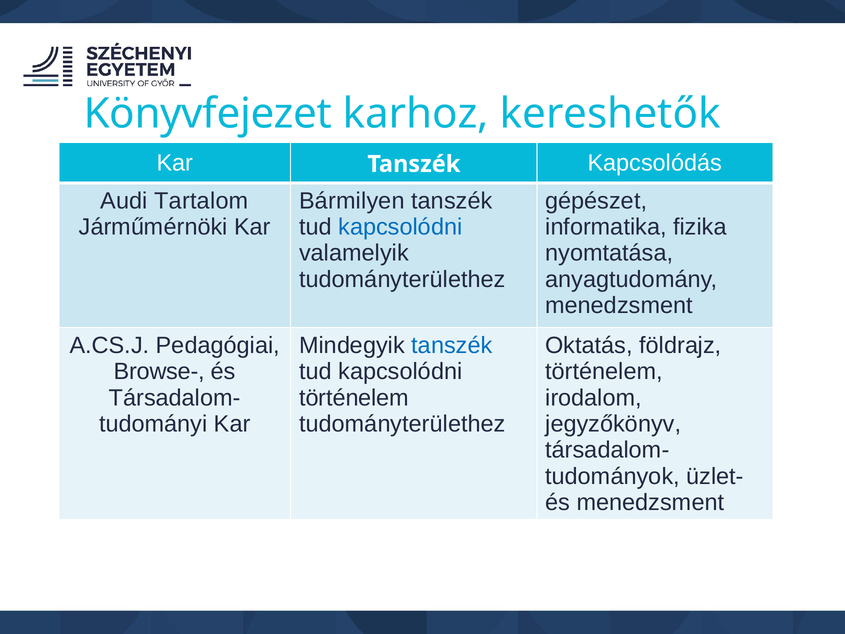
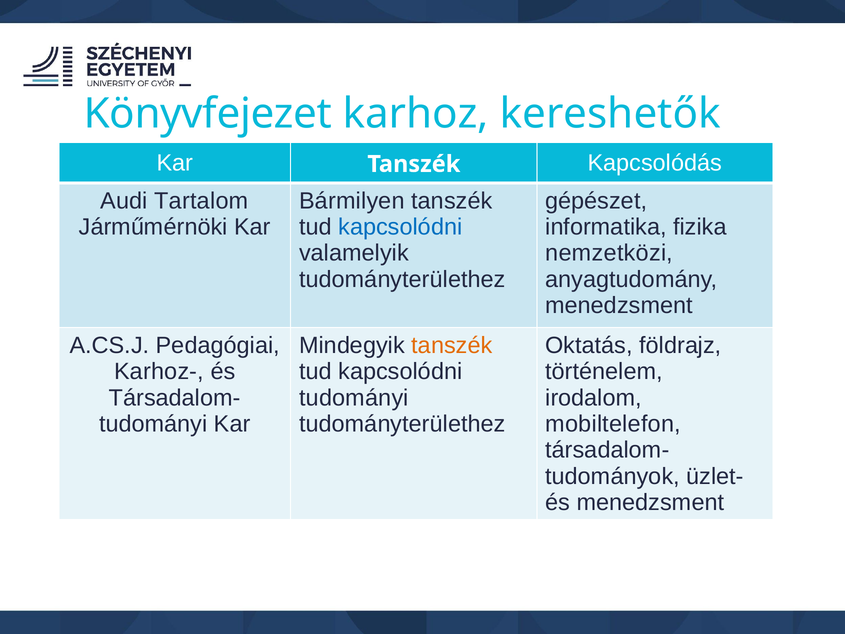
nyomtatása: nyomtatása -> nemzetközi (609, 253)
tanszék colour: blue -> orange (452, 345)
Browse-: Browse- -> Karhoz- (159, 371)
történelem: történelem -> tudományi (354, 398)
jegyzőkönyv: jegyzőkönyv -> mobiltelefon (613, 424)
